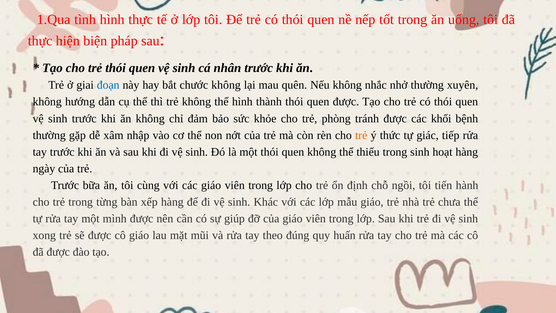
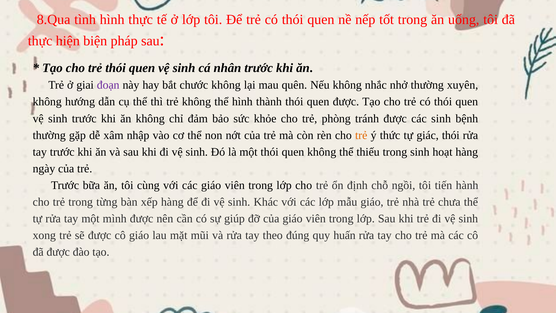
1.Qua: 1.Qua -> 8.Qua (54, 20)
đoạn colour: blue -> purple (108, 85)
các khối: khối -> sinh (441, 118)
giác tiếp: tiếp -> thói (451, 135)
